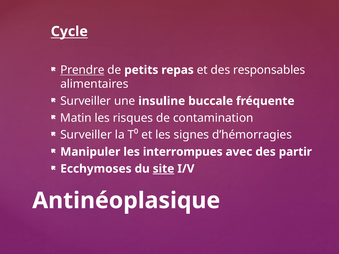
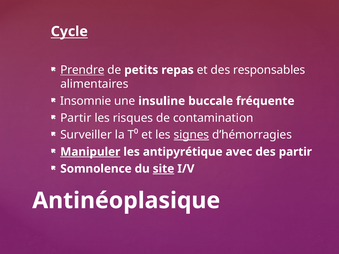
Surveiller: Surveiller -> Insomnie (86, 101)
Matin: Matin -> Partir (76, 118)
signes underline: none -> present (191, 135)
Manipuler underline: none -> present (90, 152)
interrompues: interrompues -> antipyrétique (183, 152)
Ecchymoses: Ecchymoses -> Somnolence (96, 169)
